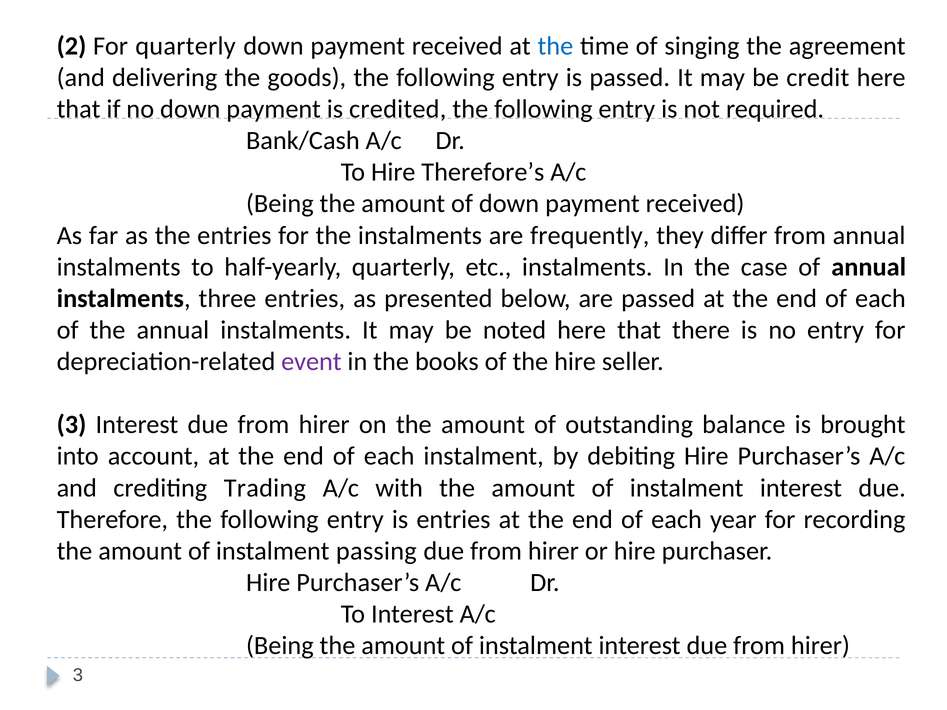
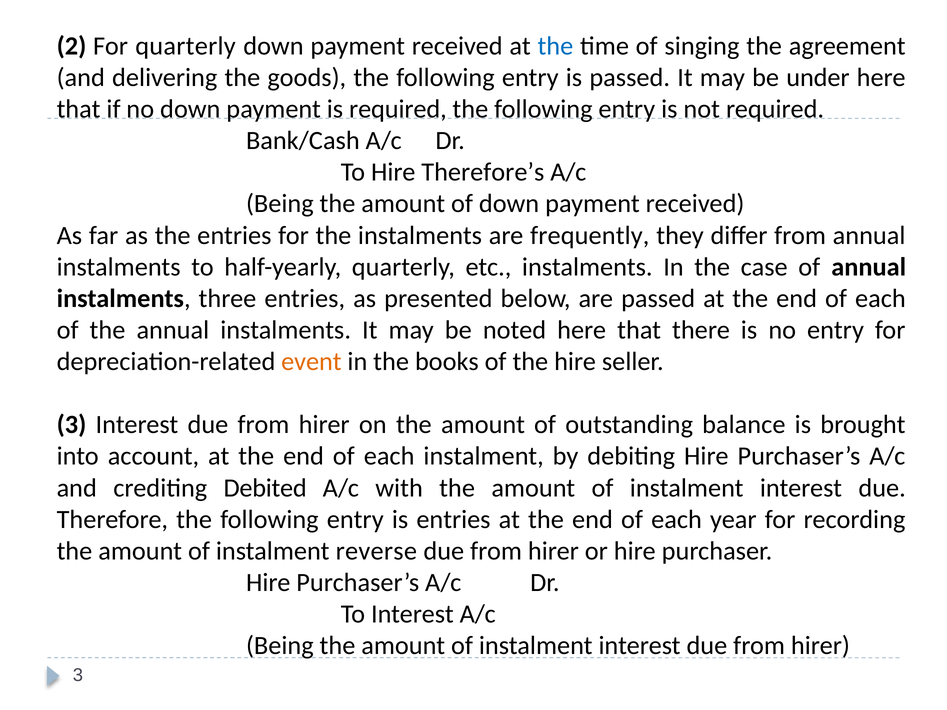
credit: credit -> under (818, 78)
is credited: credited -> required (398, 109)
event colour: purple -> orange (311, 362)
Trading: Trading -> Debited (265, 488)
passing: passing -> reverse (376, 551)
